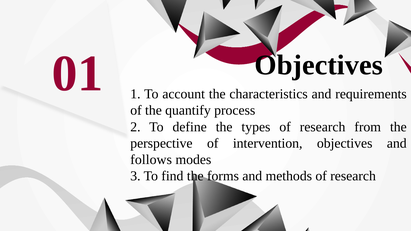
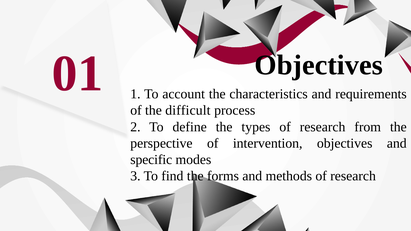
quantify: quantify -> difficult (188, 111)
follows: follows -> specific (151, 160)
